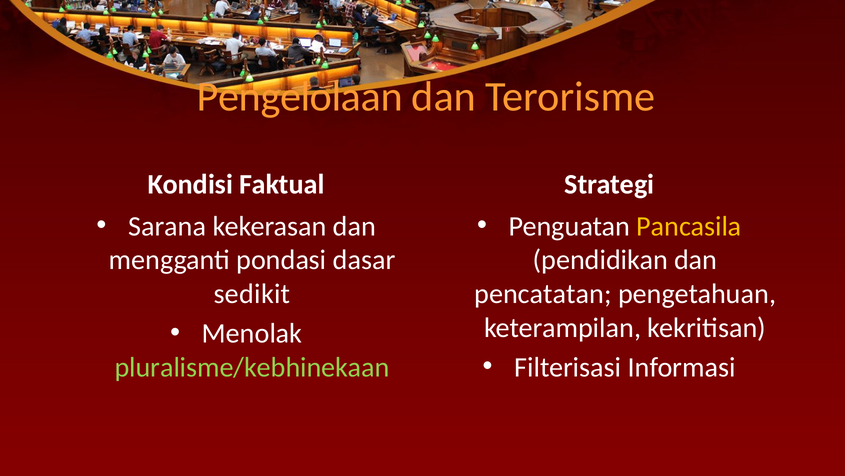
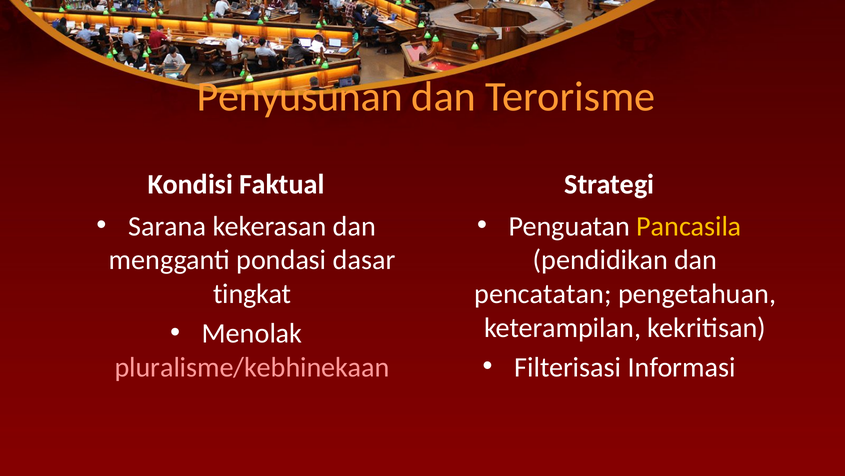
Pengelolaan: Pengelolaan -> Penyusunan (300, 97)
sedikit: sedikit -> tingkat (252, 293)
pluralisme/kebhinekaan colour: light green -> pink (252, 367)
